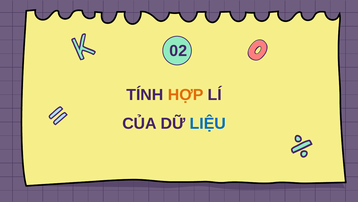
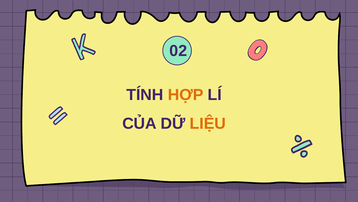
LIỆU colour: blue -> orange (208, 123)
